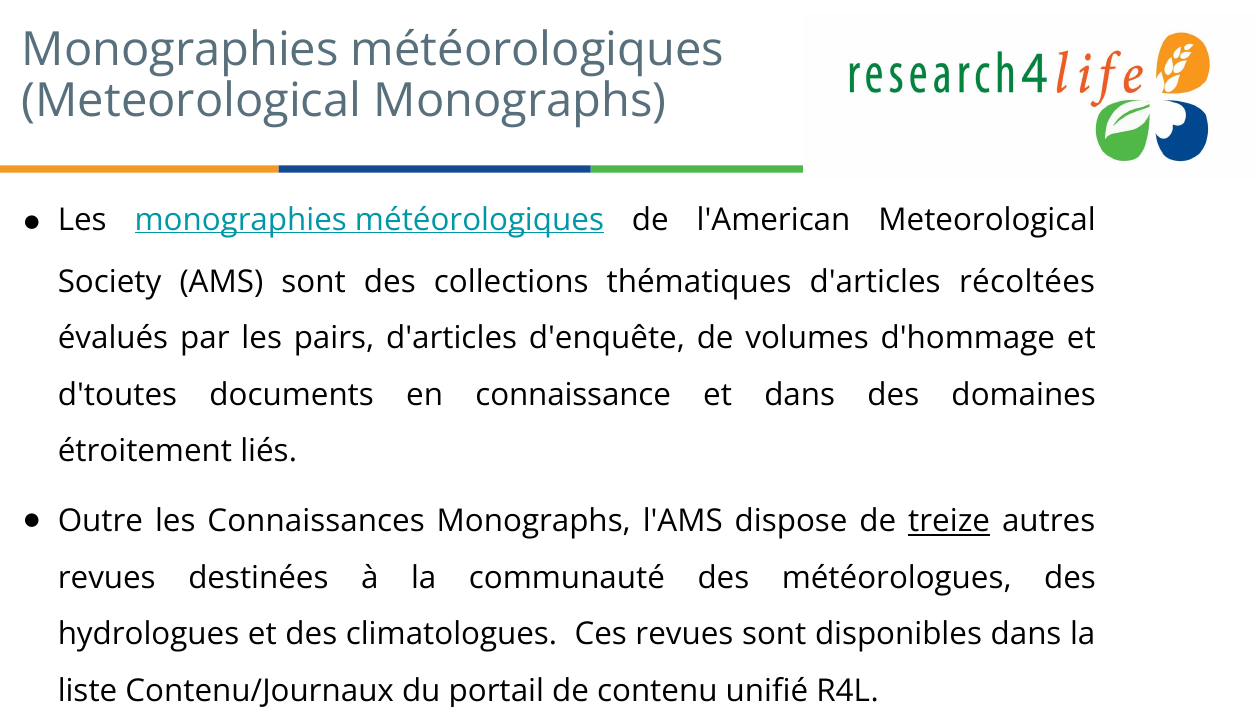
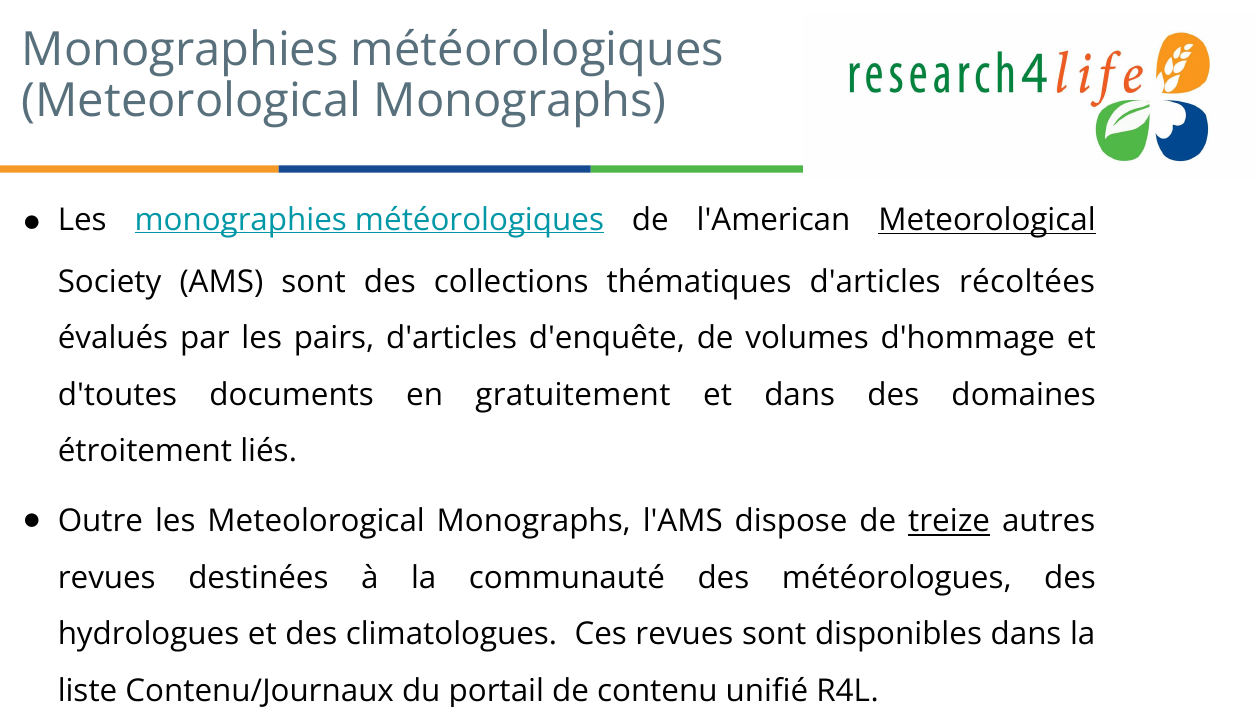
Meteorological underline: none -> present (987, 220)
connaissance: connaissance -> gratuitement (573, 395)
Connaissances: Connaissances -> Meteolorogical (316, 521)
